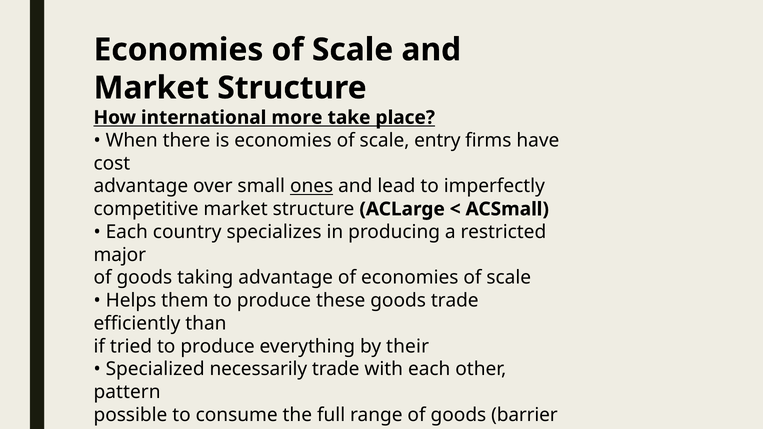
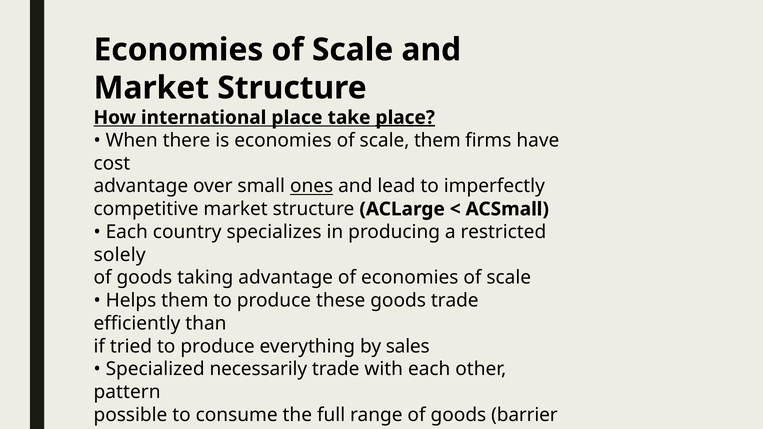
international more: more -> place (297, 118)
place underline: none -> present (405, 118)
scale entry: entry -> them (437, 140)
major: major -> solely (120, 255)
their: their -> sales (408, 346)
